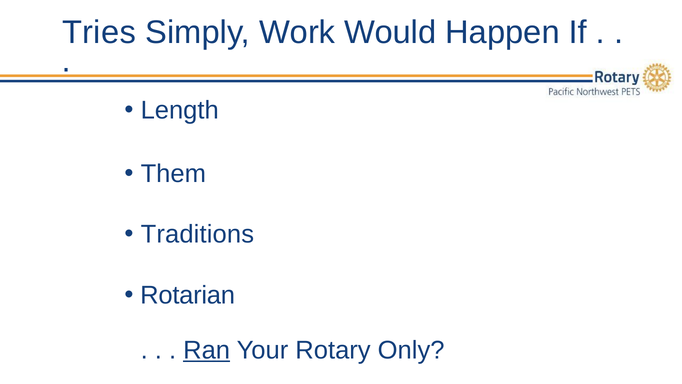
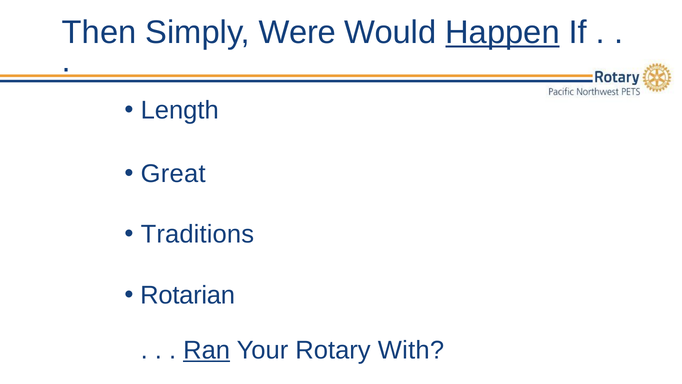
Tries: Tries -> Then (99, 33)
Work: Work -> Were (297, 33)
Happen underline: none -> present (503, 33)
Them: Them -> Great (173, 174)
Only: Only -> With (411, 350)
